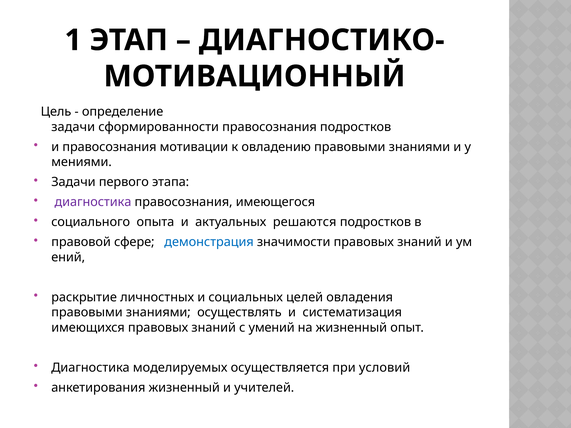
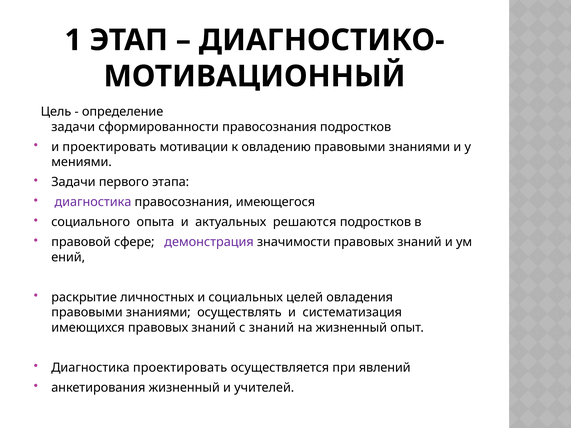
и правосознания: правосознания -> проектировать (109, 147)
демонстрация colour: blue -> purple (209, 242)
с умений: умений -> знаний (272, 328)
Диагностика моделируемых: моделируемых -> проектировать (180, 368)
условий: условий -> явлений (385, 368)
